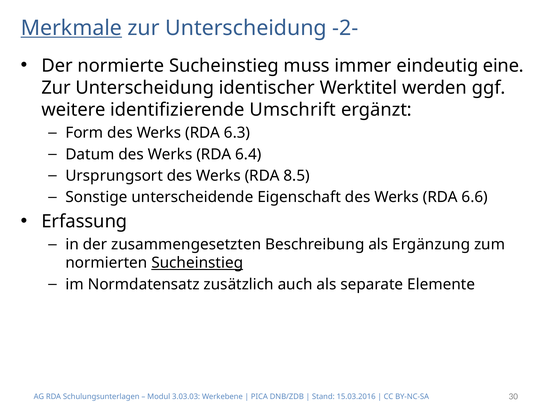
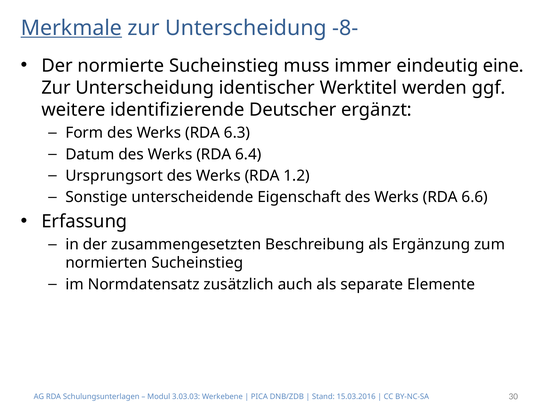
-2-: -2- -> -8- (345, 28)
Umschrift: Umschrift -> Deutscher (293, 110)
8.5: 8.5 -> 1.2 (297, 175)
Sucheinstieg underline: present -> none (197, 262)
